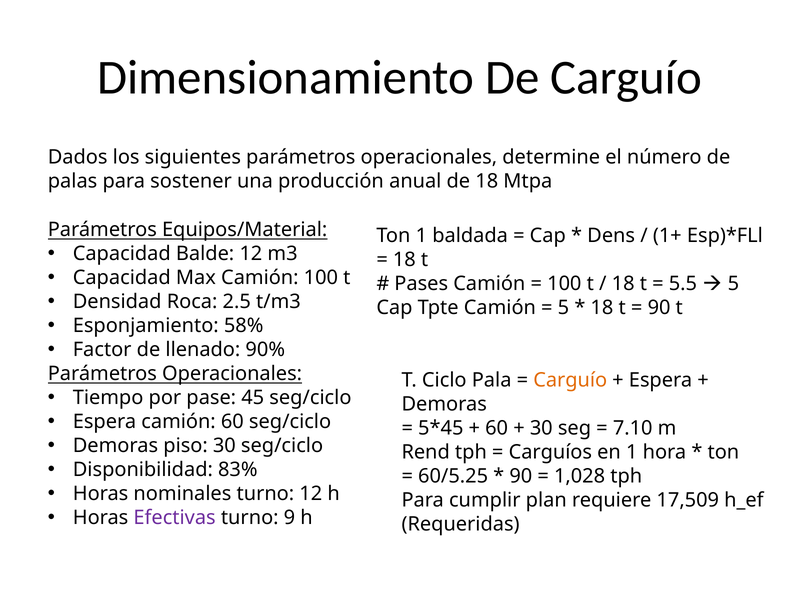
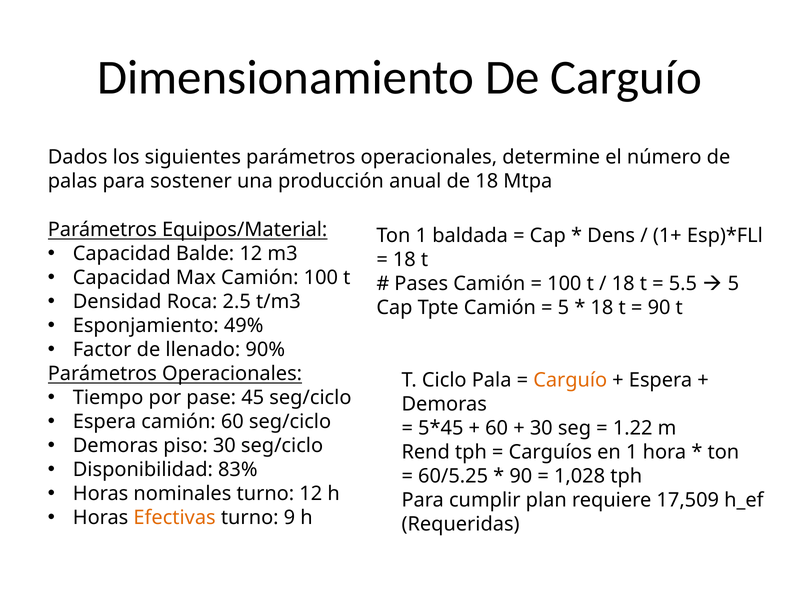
58%: 58% -> 49% (244, 326)
7.10: 7.10 -> 1.22 (633, 428)
Efectivas colour: purple -> orange (175, 518)
